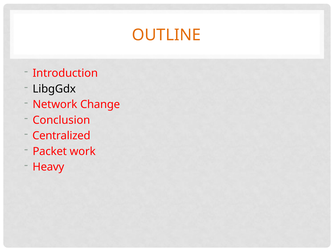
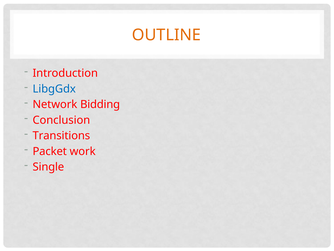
LibgGdx colour: black -> blue (54, 89)
Change: Change -> Bidding (100, 104)
Centralized: Centralized -> Transitions (61, 135)
Heavy: Heavy -> Single (48, 167)
